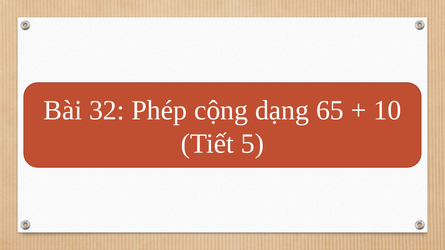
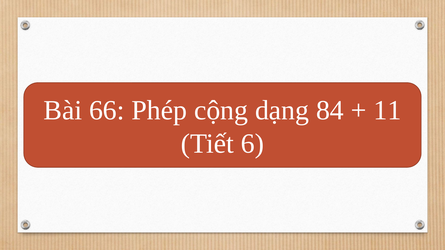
32: 32 -> 66 (107, 110)
65: 65 -> 84 (330, 110)
10: 10 -> 11 (387, 110)
5: 5 -> 6 (252, 144)
